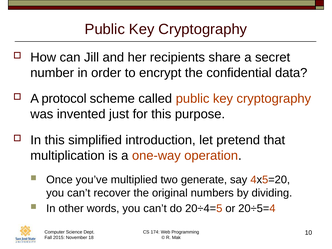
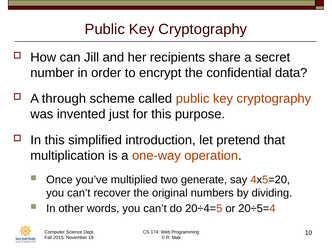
protocol: protocol -> through (64, 99)
